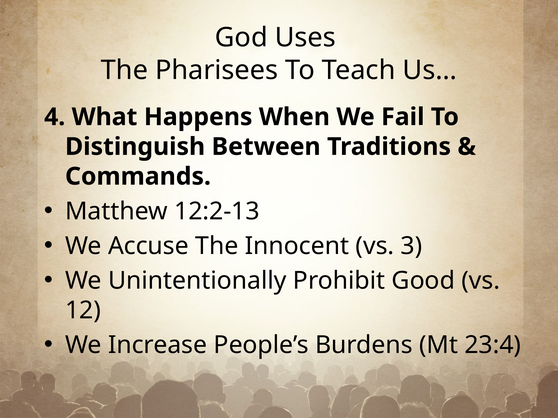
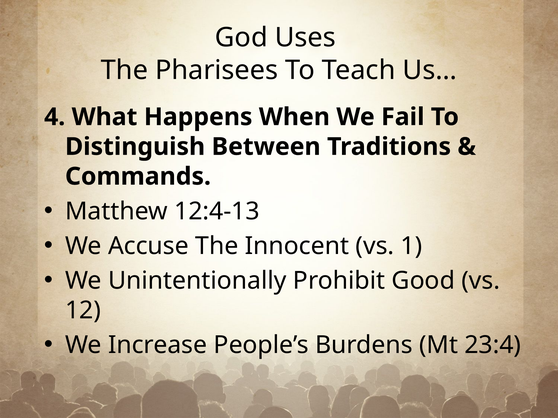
12:2-13: 12:2-13 -> 12:4-13 (217, 211)
3: 3 -> 1 (411, 246)
